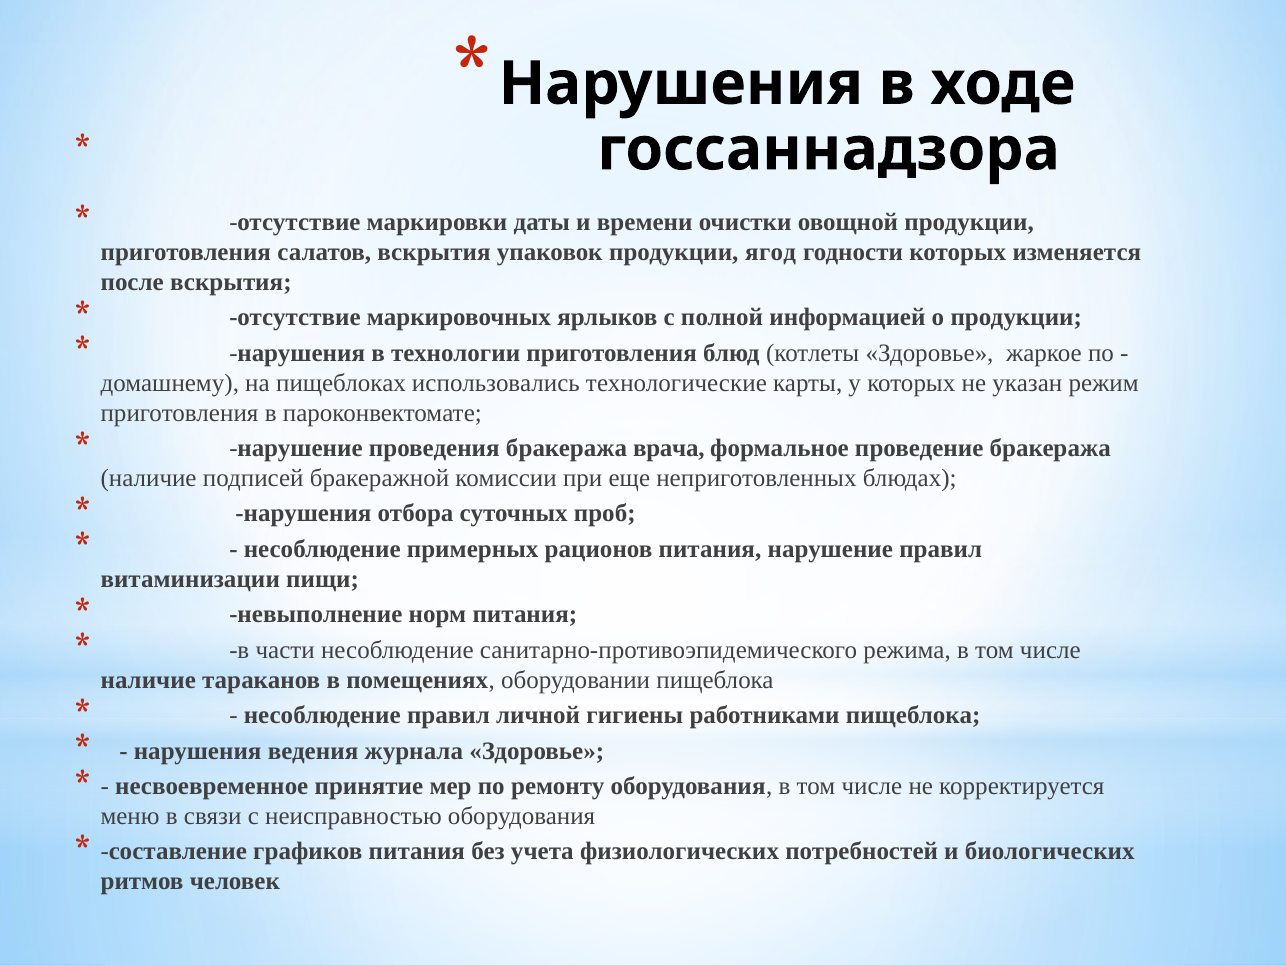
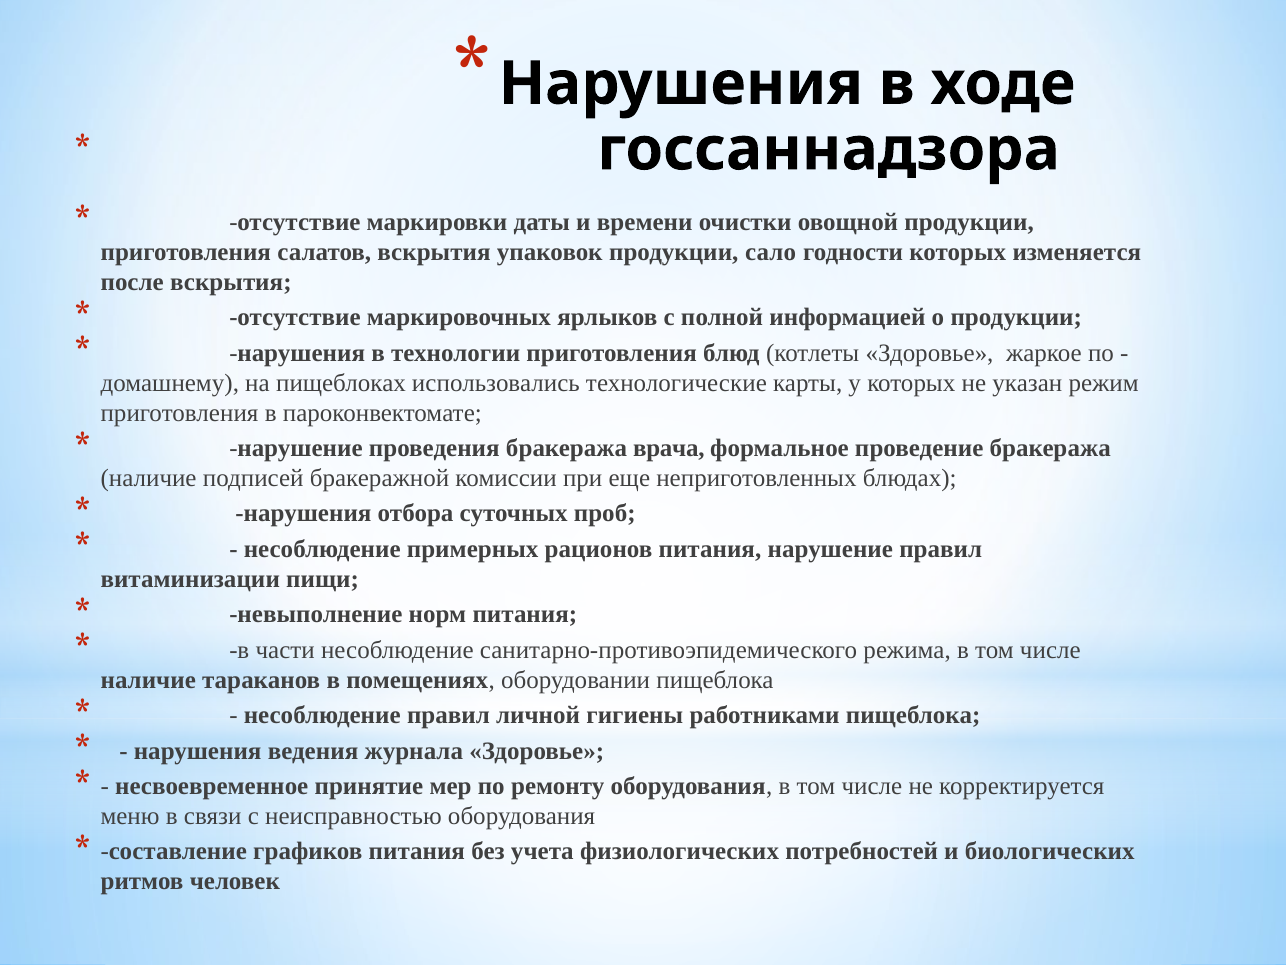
ягод: ягод -> сало (771, 252)
